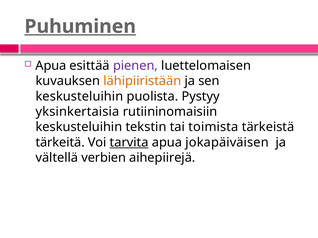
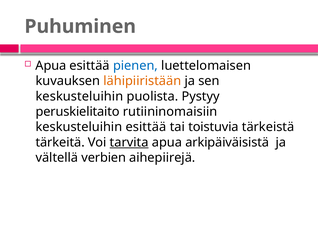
Puhuminen underline: present -> none (80, 27)
pienen colour: purple -> blue (135, 66)
yksinkertaisia: yksinkertaisia -> peruskielitaito (78, 112)
keskusteluihin tekstin: tekstin -> esittää (146, 127)
toimista: toimista -> toistuvia (213, 127)
jokapäiväisen: jokapäiväisen -> arkipäiväisistä (227, 143)
